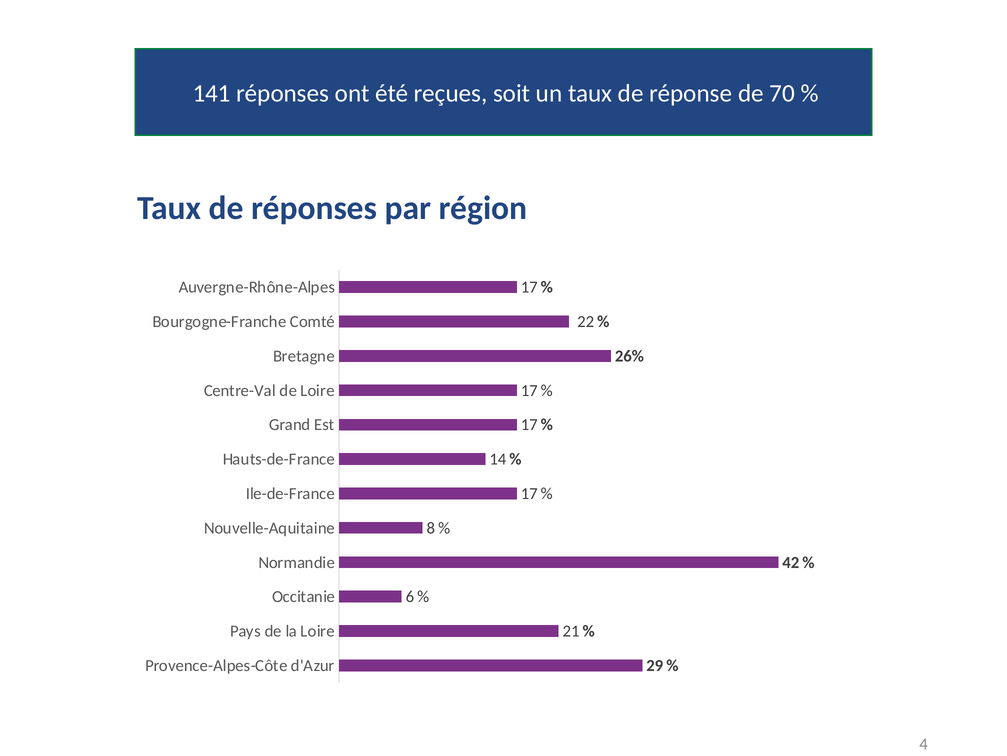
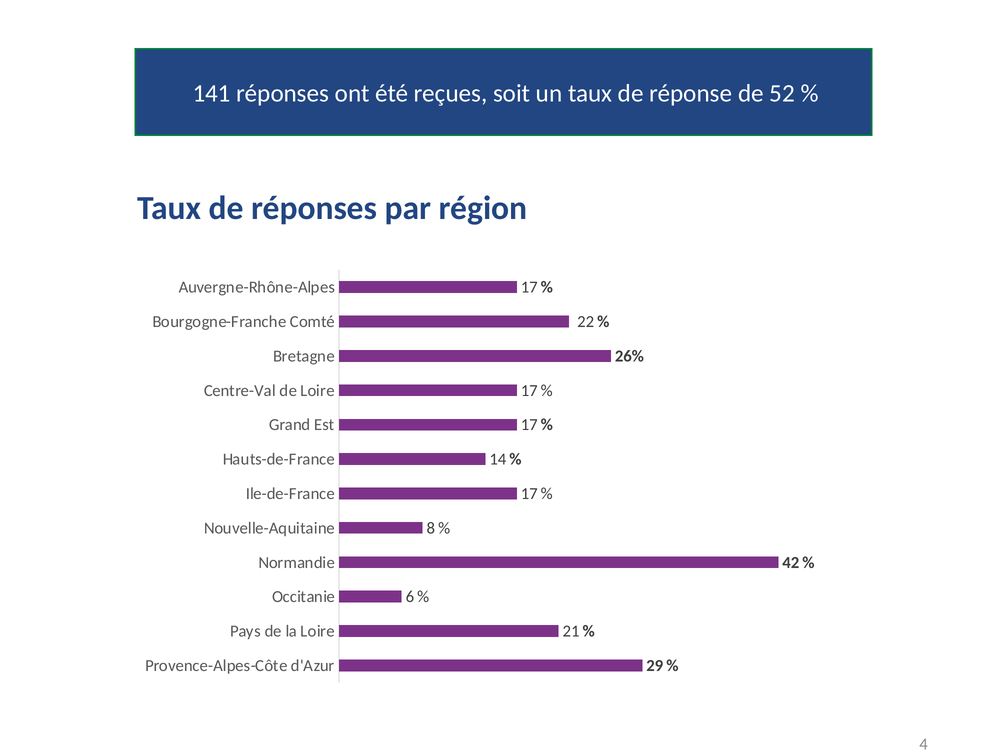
70: 70 -> 52 (782, 93)
